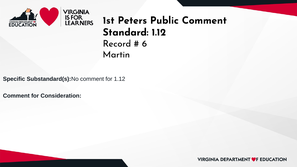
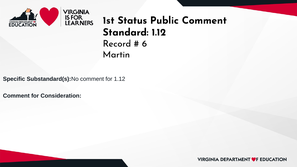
Peters: Peters -> Status (132, 20)
